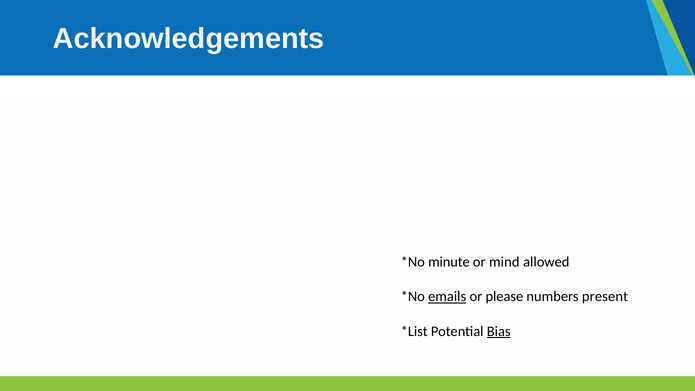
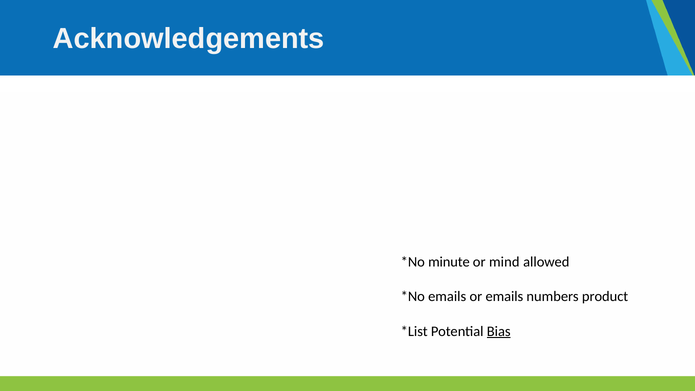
emails underline: present -> none (447, 297)
or please: please -> emails (504, 297)
present: present -> product (605, 297)
